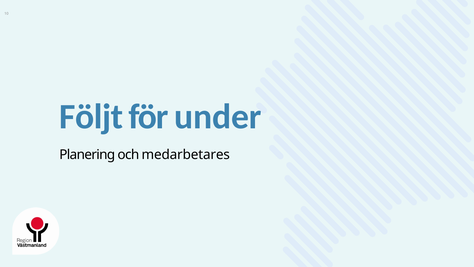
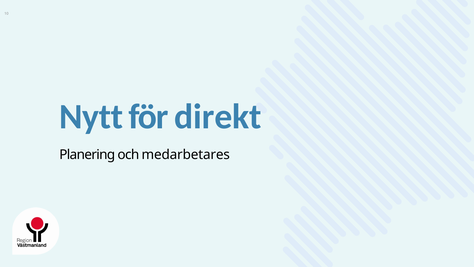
Följt: Följt -> Nytt (91, 117)
under: under -> direkt (218, 117)
